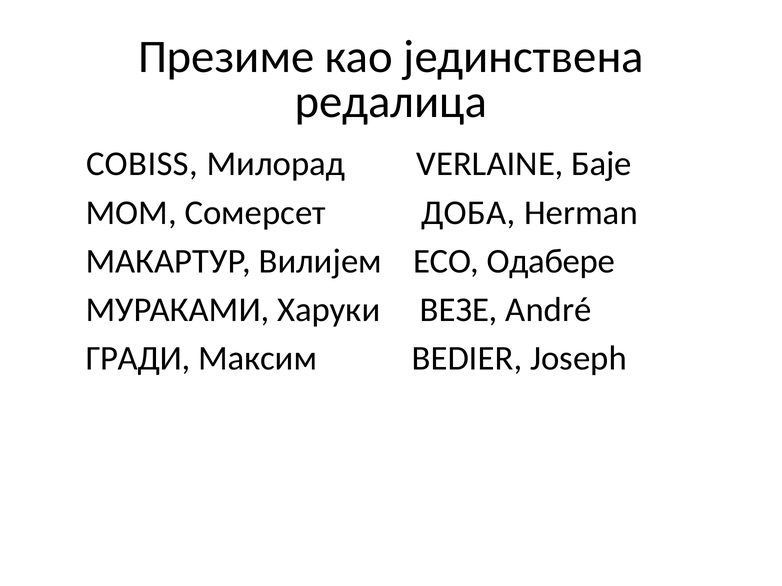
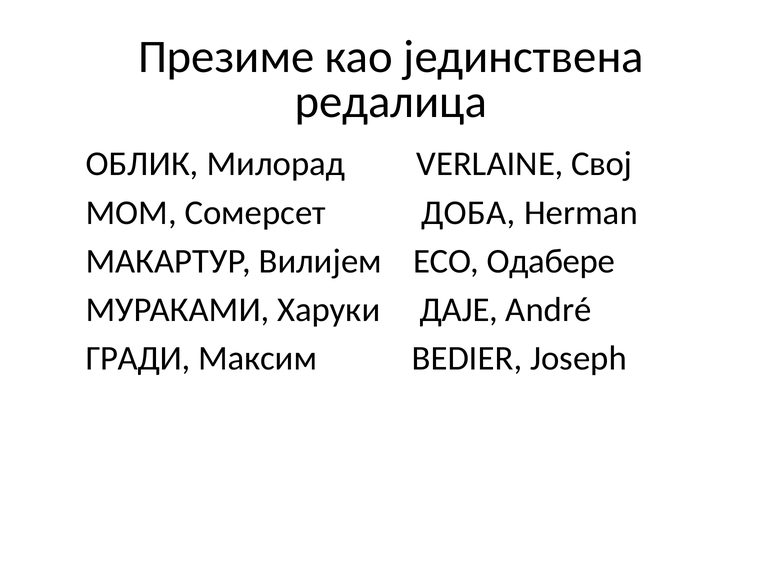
COBISS: COBISS -> ОБЛИК (142, 164)
Баје: Баје -> Свој (602, 164)
ВЕЗЕ: ВЕЗЕ -> ДАЈЕ (459, 310)
